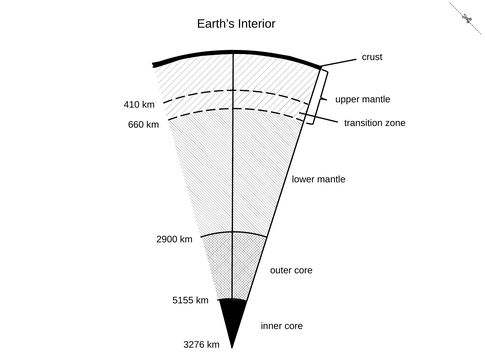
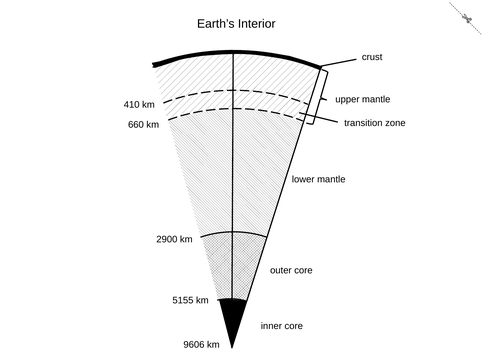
3276: 3276 -> 9606 (194, 344)
